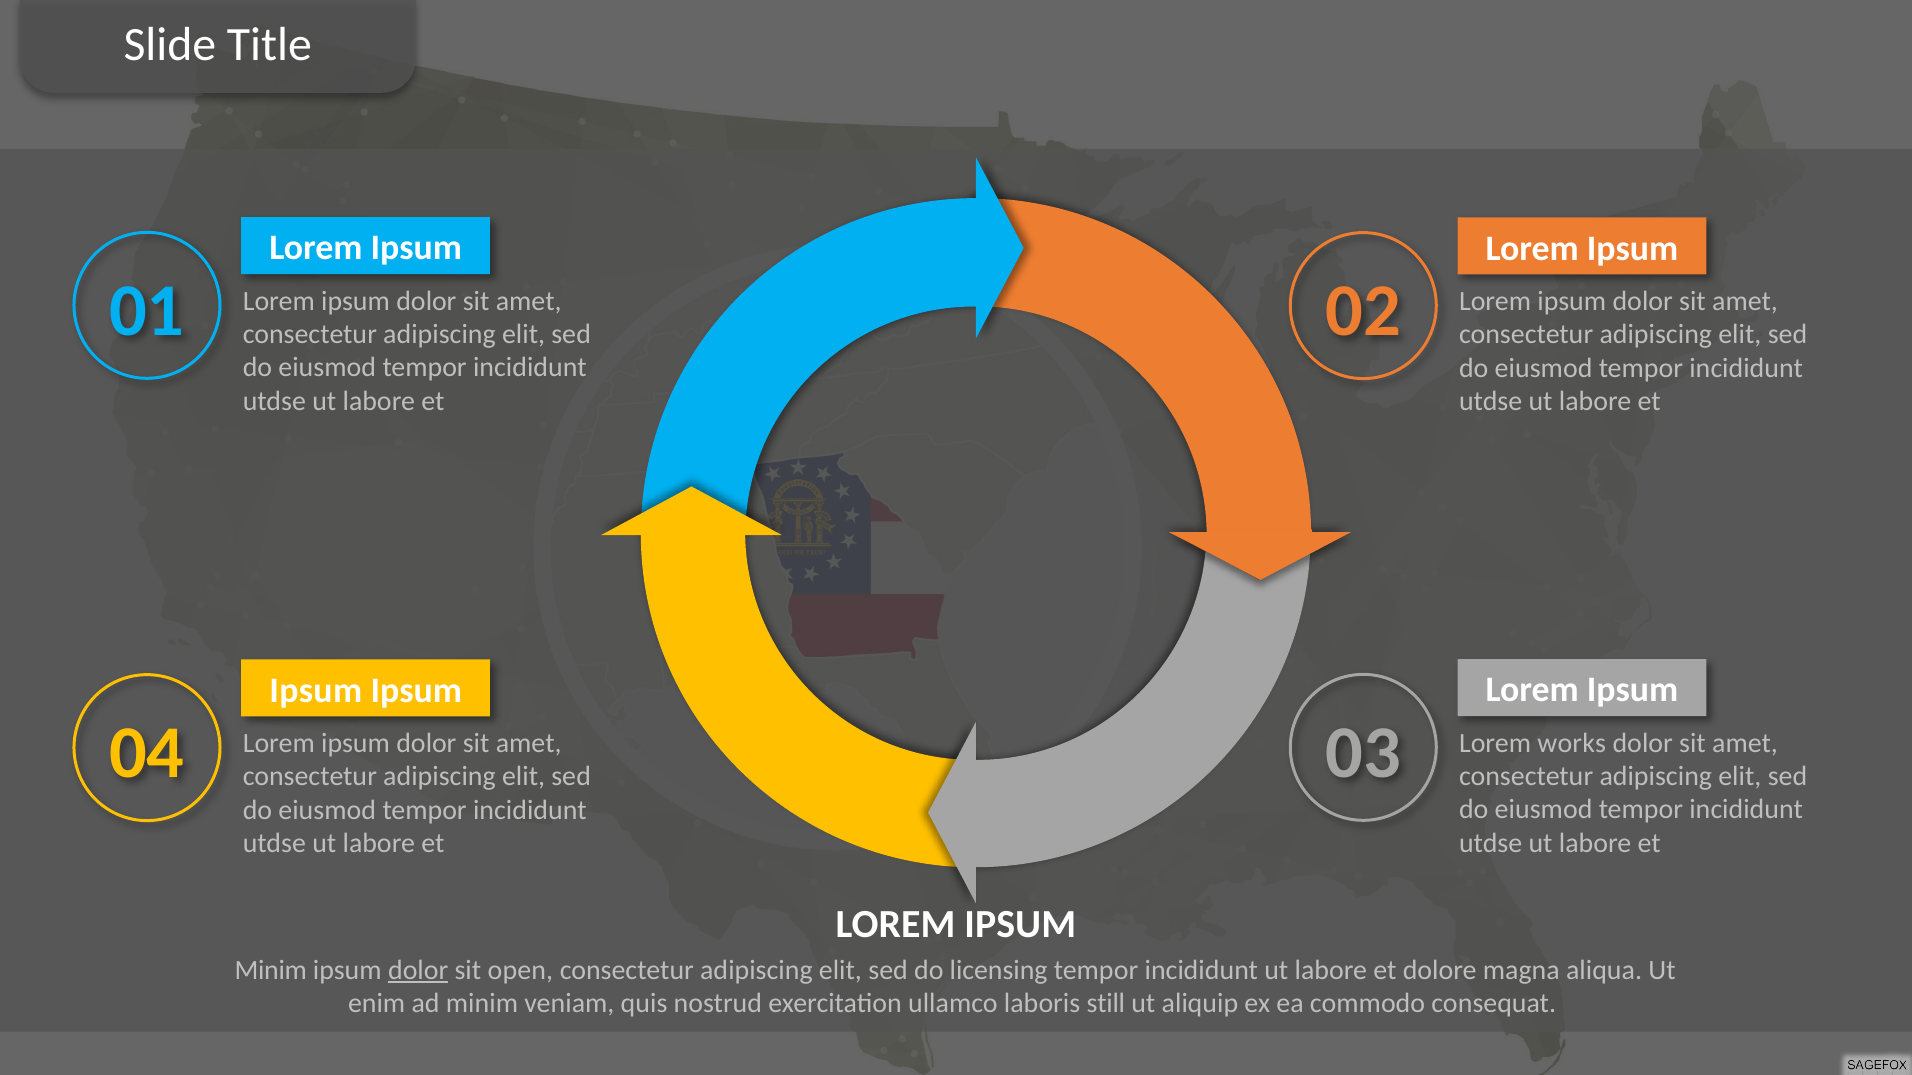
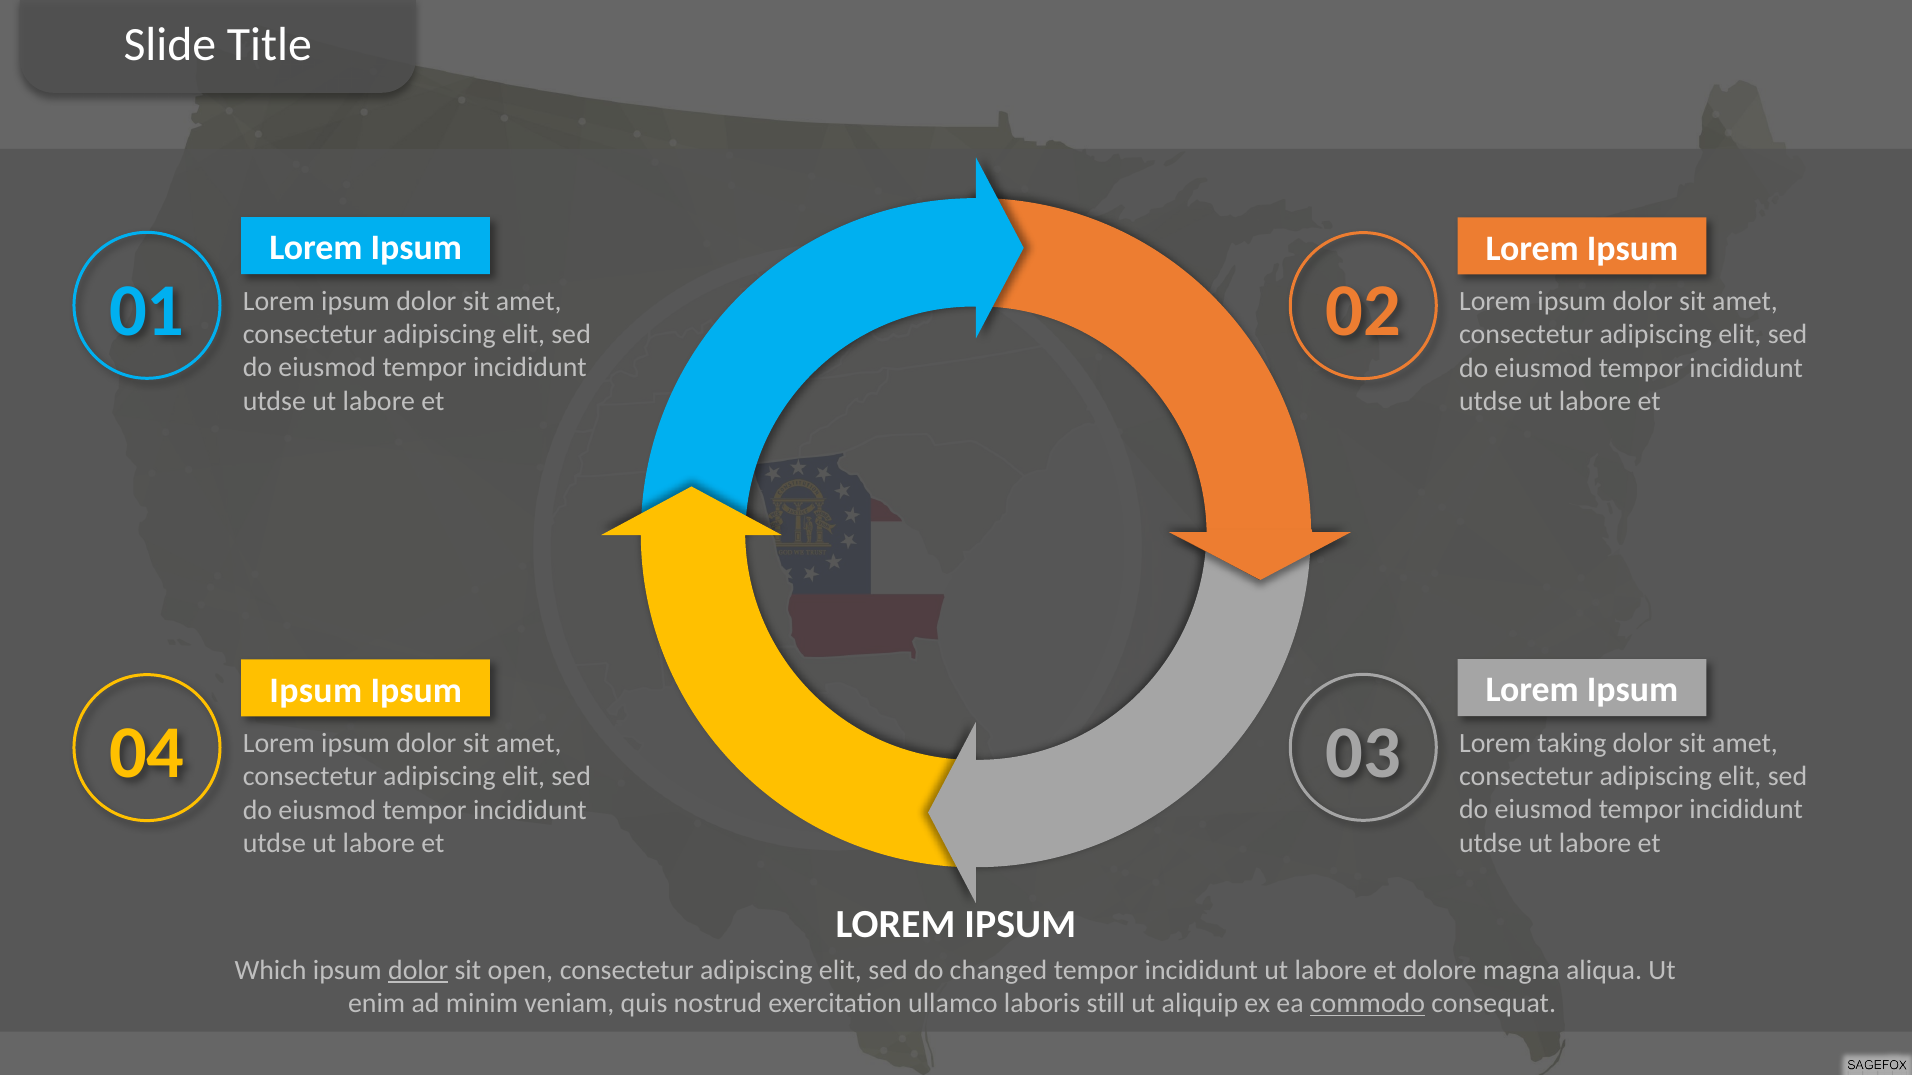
works: works -> taking (1572, 743)
Minim: Minim -> Which (271, 971)
licensing: licensing -> changed (998, 971)
commodo underline: none -> present (1368, 1004)
